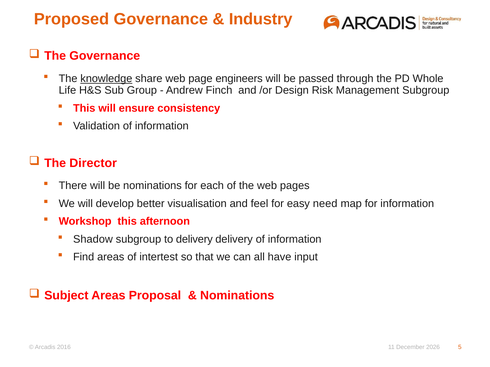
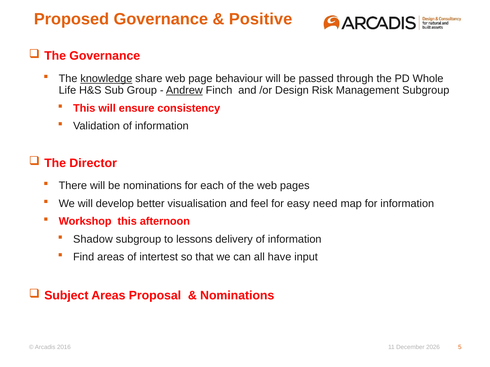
Industry: Industry -> Positive (261, 19)
engineers: engineers -> behaviour (239, 79)
Andrew underline: none -> present (184, 90)
to delivery: delivery -> lessons (194, 239)
